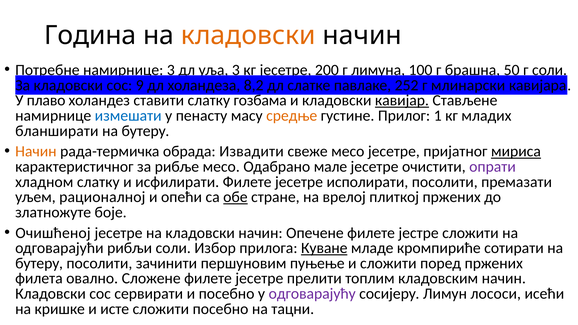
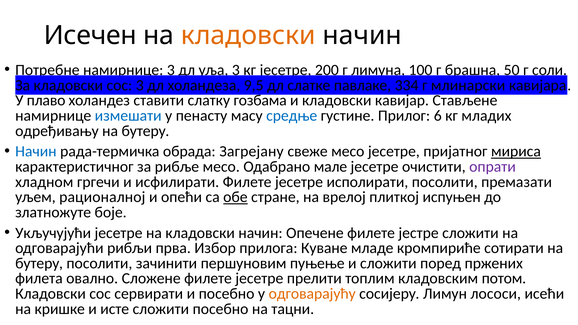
Година: Година -> Исечен (90, 35)
сос 9: 9 -> 3 (140, 85)
8,2: 8,2 -> 9,5 (254, 85)
252: 252 -> 334 (407, 85)
кавијар underline: present -> none (402, 100)
средње colour: orange -> blue (292, 116)
1: 1 -> 6 (438, 116)
бланширати: бланширати -> одређивању (57, 131)
Начин colour: orange -> blue (36, 152)
Извадити: Извадити -> Загрејану (252, 152)
хладном слатку: слатку -> гргечи (98, 182)
плиткој пржених: пржених -> испуњен (452, 197)
Очишћеној: Очишћеној -> Укључујући (53, 233)
рибљи соли: соли -> прва (173, 248)
Куване underline: present -> none (324, 248)
кладовским начин: начин -> потом (504, 279)
одговарајућу colour: purple -> orange (312, 294)
